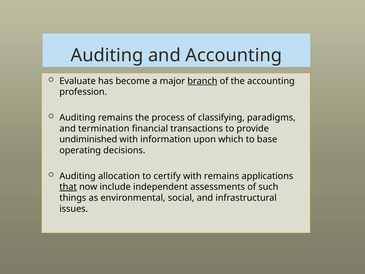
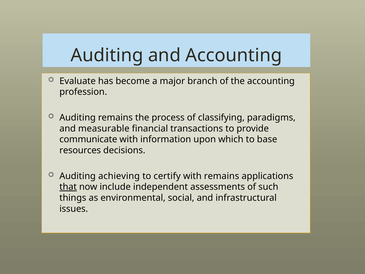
branch underline: present -> none (202, 81)
termination: termination -> measurable (104, 128)
undiminished: undiminished -> communicate (88, 139)
operating: operating -> resources (80, 150)
allocation: allocation -> achieving (119, 176)
